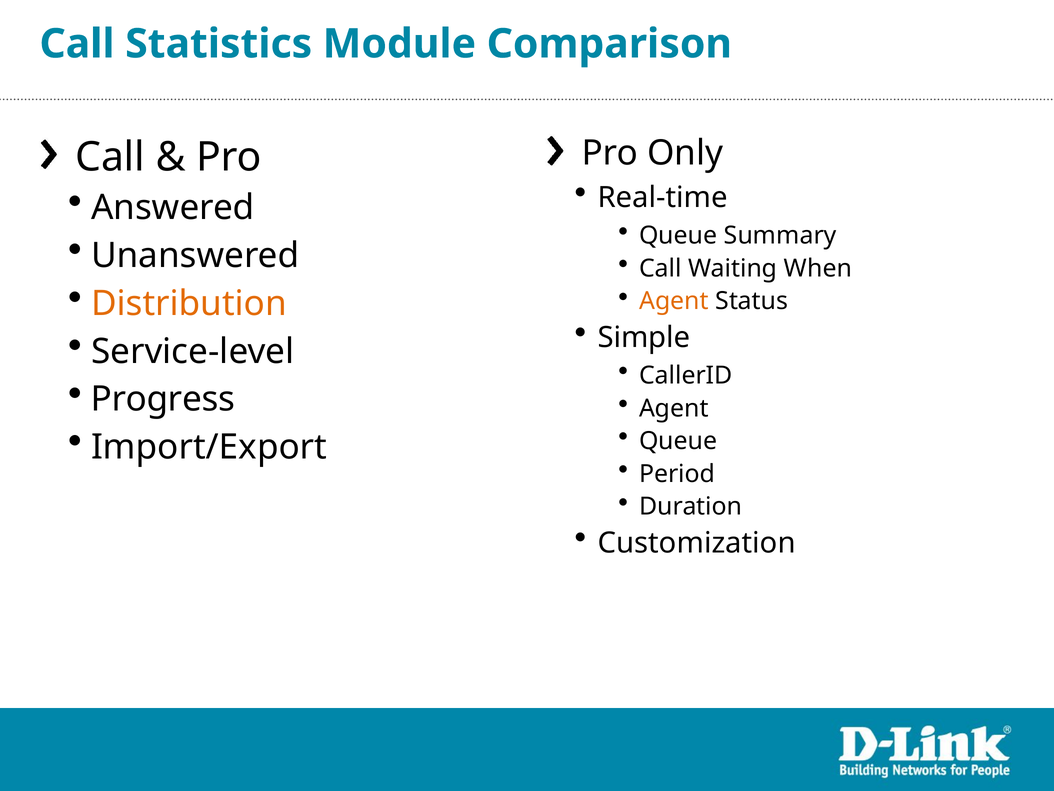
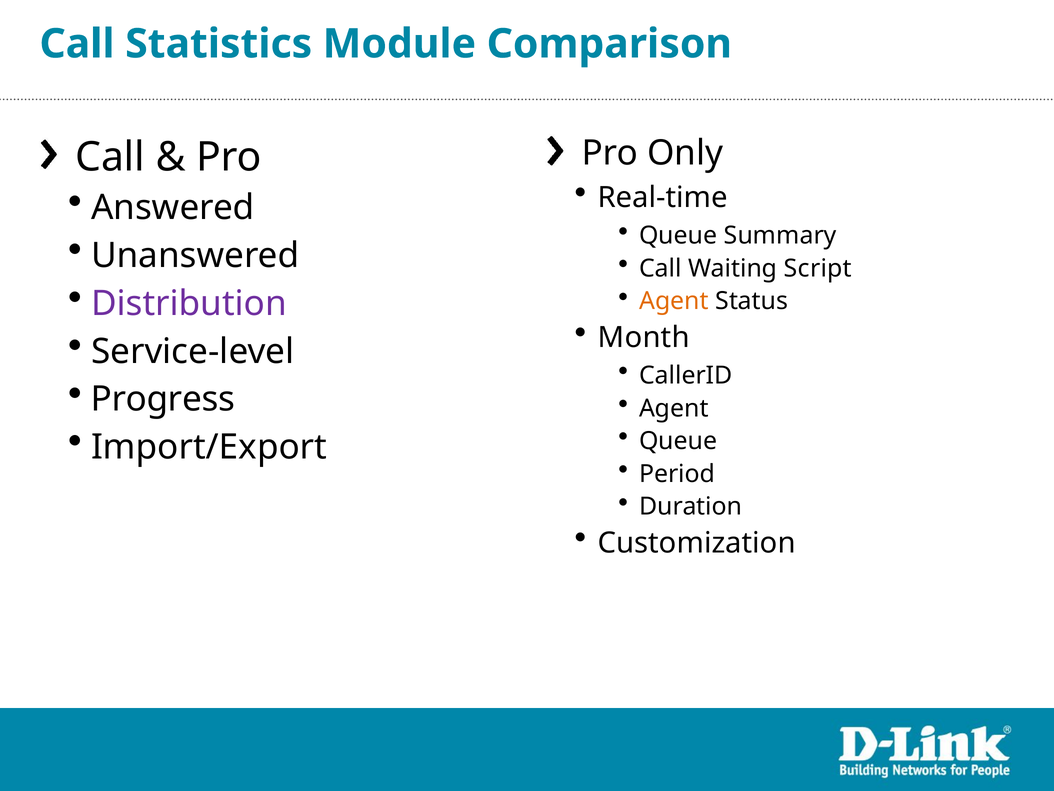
When: When -> Script (818, 268)
Distribution colour: orange -> purple (189, 303)
Simple: Simple -> Month (644, 337)
